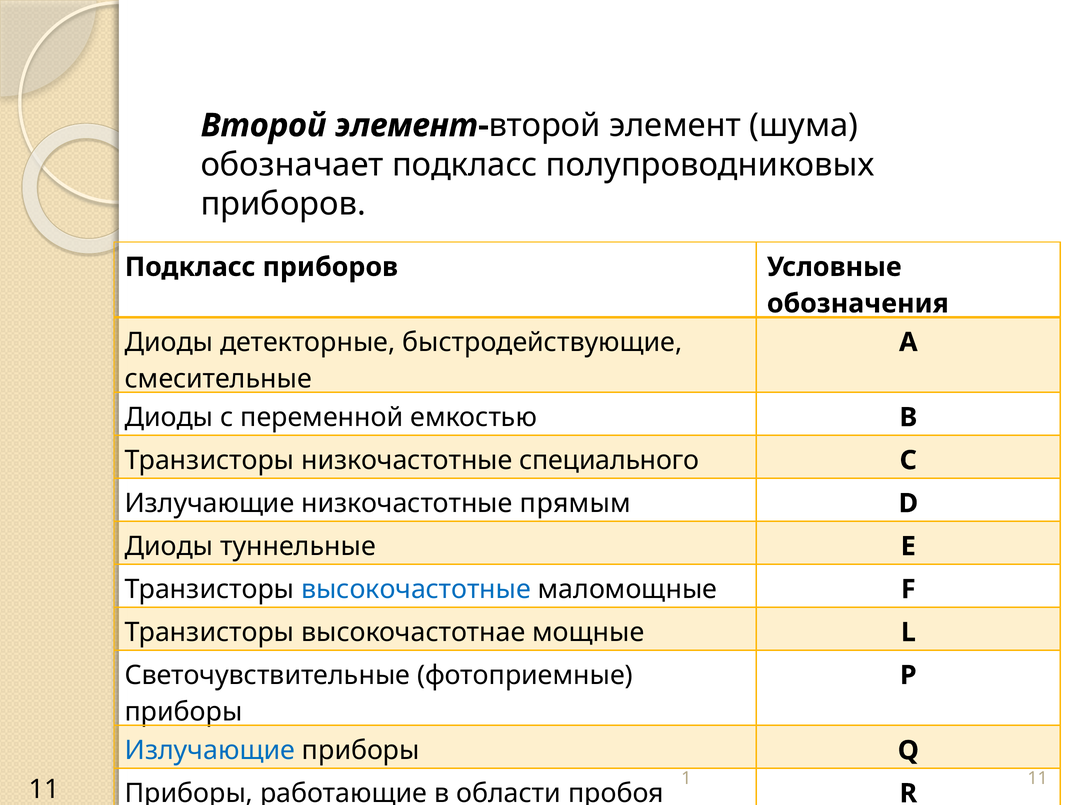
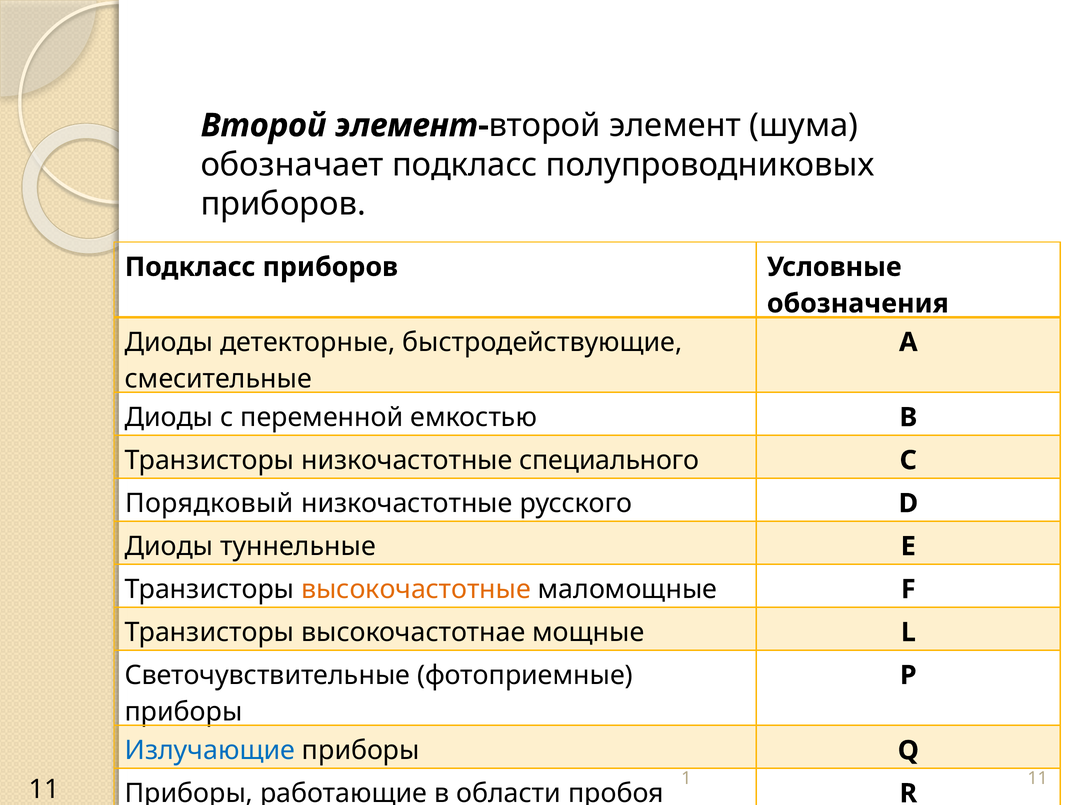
Излучающие: Излучающие -> Порядковый (209, 503)
прямым: прямым -> русского (576, 503)
высокочастотные colour: blue -> orange (416, 589)
